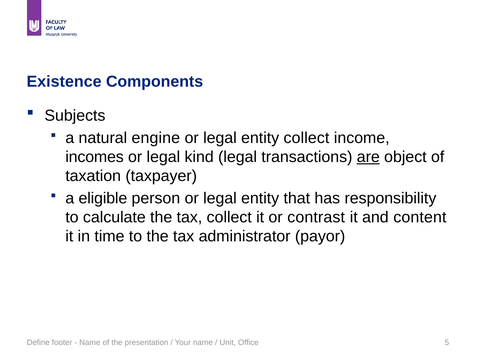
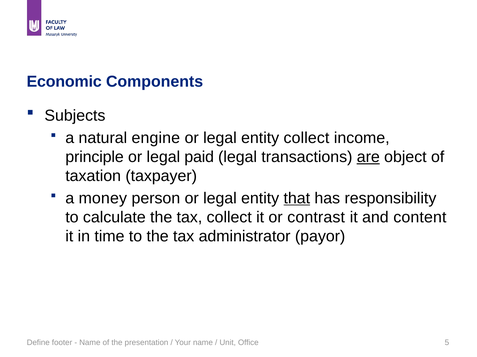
Existence: Existence -> Economic (64, 82)
incomes: incomes -> principle (95, 157)
kind: kind -> paid (199, 157)
eligible: eligible -> money (103, 199)
that underline: none -> present (297, 199)
